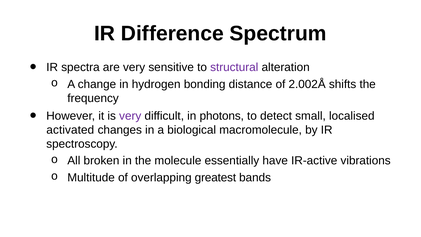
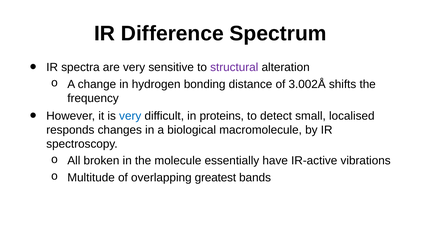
2.002Å: 2.002Å -> 3.002Å (307, 84)
very colour: purple -> blue (130, 116)
photons: photons -> proteins (222, 116)
activated: activated -> responds (70, 130)
